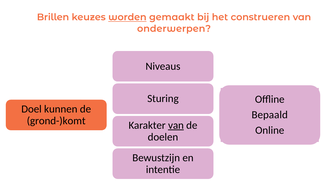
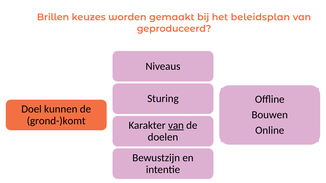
worden underline: present -> none (127, 17)
construeren: construeren -> beleidsplan (260, 17)
onderwerpen: onderwerpen -> geproduceerd (174, 29)
Bepaald: Bepaald -> Bouwen (270, 115)
